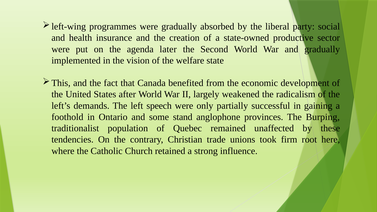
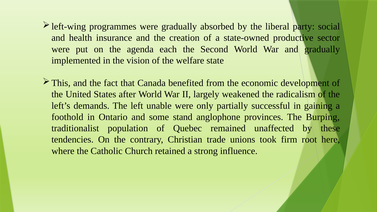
later: later -> each (168, 49)
speech: speech -> unable (159, 106)
